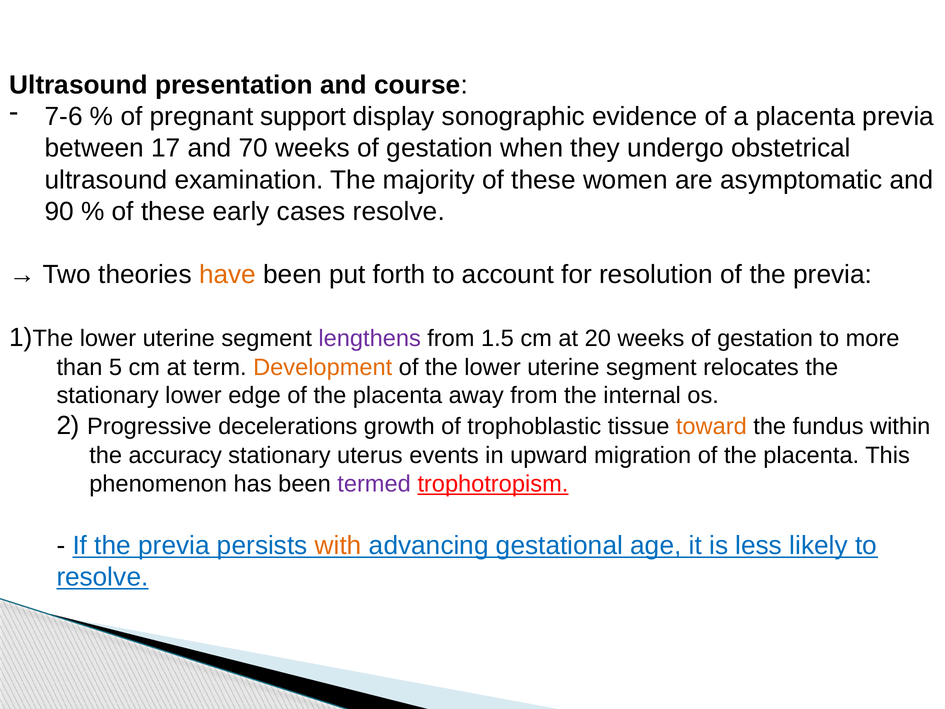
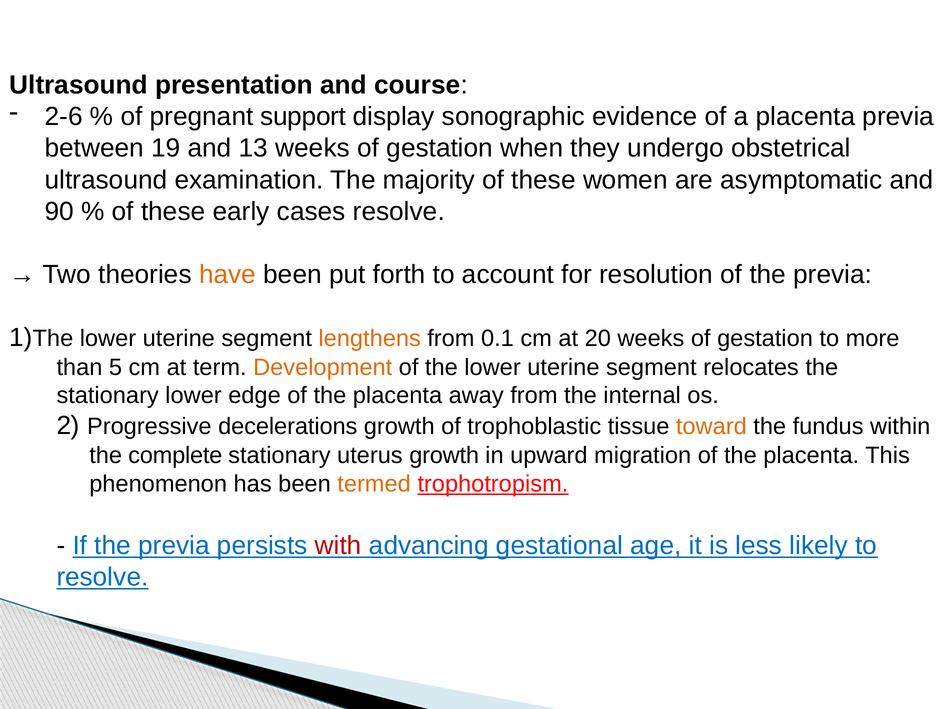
7-6: 7-6 -> 2-6 (64, 117)
17: 17 -> 19 (166, 148)
70: 70 -> 13 (253, 148)
lengthens colour: purple -> orange (370, 338)
1.5: 1.5 -> 0.1 (497, 338)
accuracy: accuracy -> complete (175, 455)
uterus events: events -> growth (444, 455)
termed colour: purple -> orange (374, 484)
with colour: orange -> red (338, 545)
